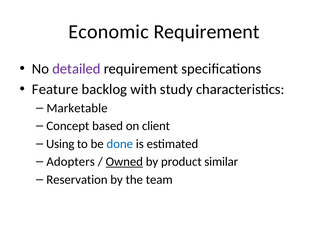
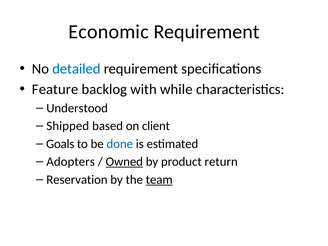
detailed colour: purple -> blue (76, 69)
study: study -> while (176, 89)
Marketable: Marketable -> Understood (77, 108)
Concept: Concept -> Shipped (68, 126)
Using: Using -> Goals (60, 144)
similar: similar -> return (221, 162)
team underline: none -> present (159, 180)
